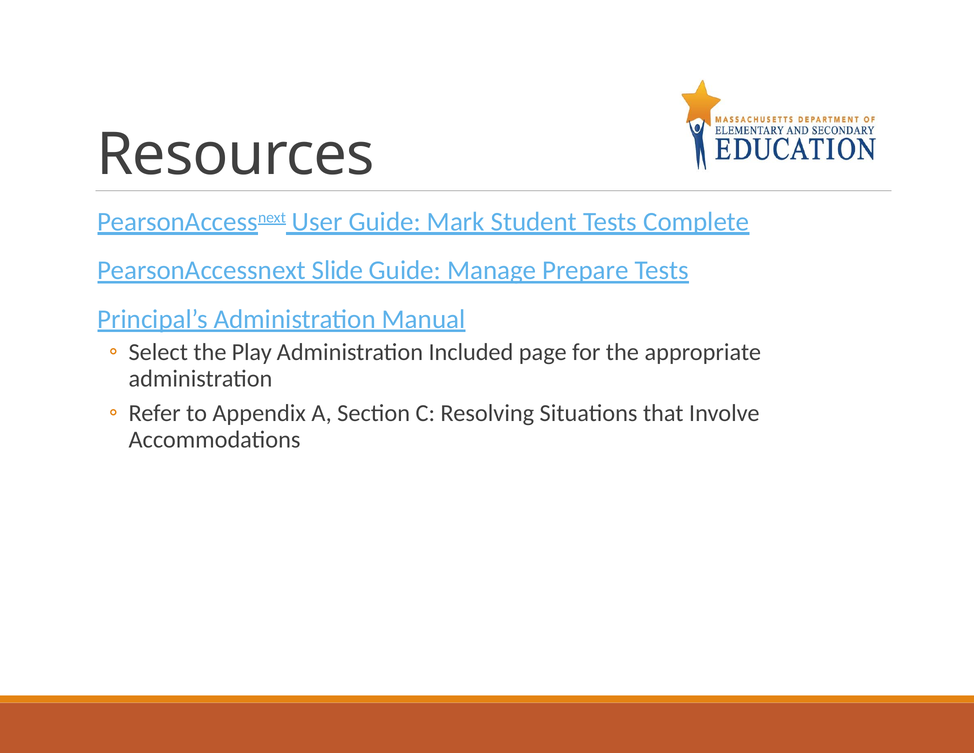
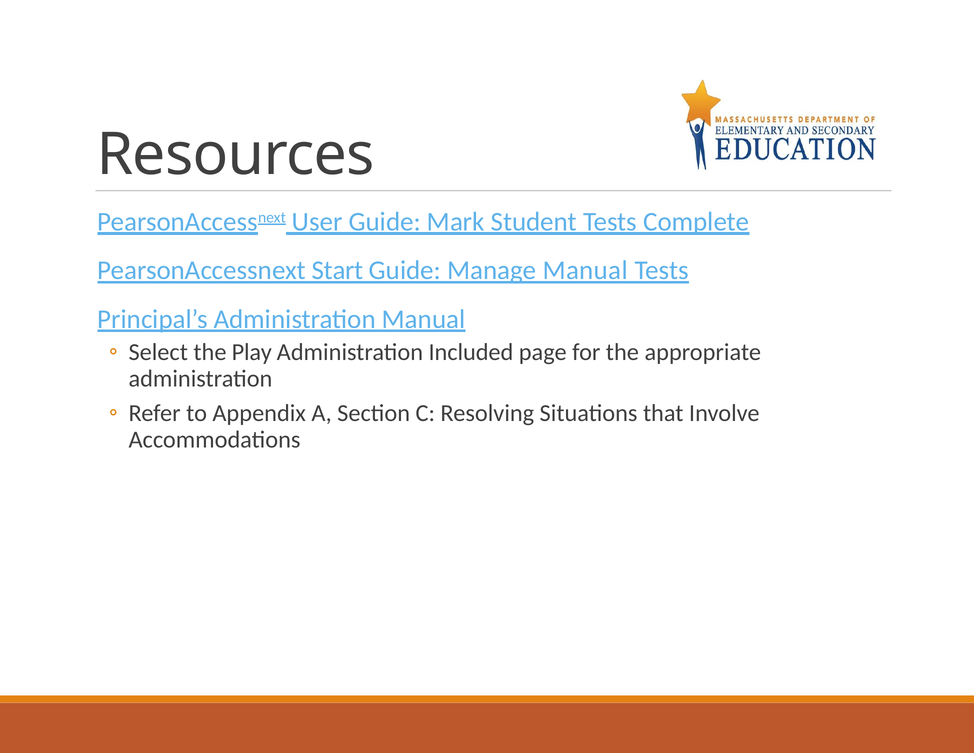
Slide: Slide -> Start (338, 270)
Manage Prepare: Prepare -> Manual (585, 270)
